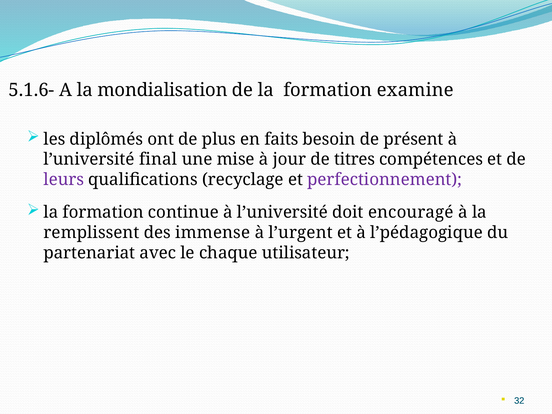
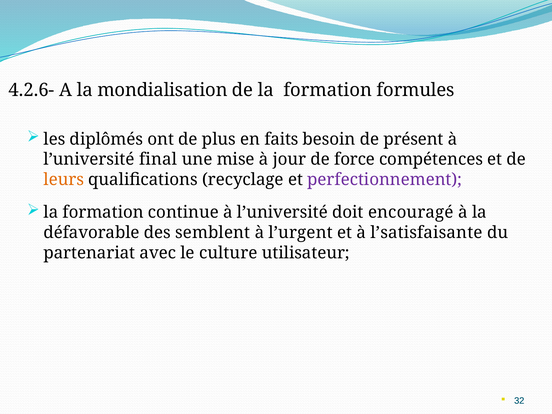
5.1.6-: 5.1.6- -> 4.2.6- (31, 90)
examine: examine -> formules (416, 90)
titres: titres -> force (355, 159)
leurs colour: purple -> orange (64, 180)
remplissent: remplissent -> défavorable (92, 233)
immense: immense -> semblent (213, 233)
l’pédagogique: l’pédagogique -> l’satisfaisante (427, 233)
chaque: chaque -> culture (228, 253)
